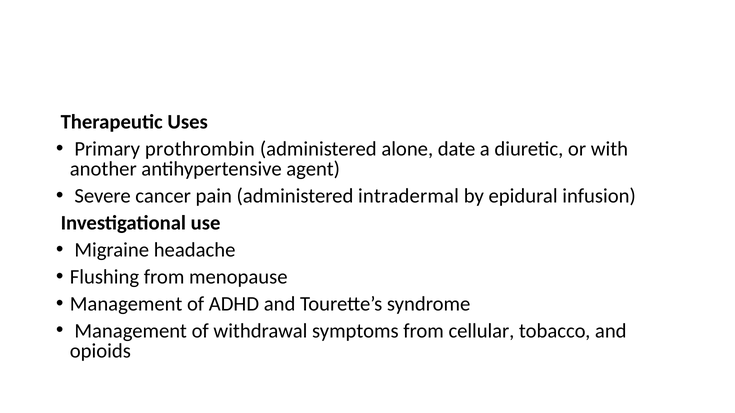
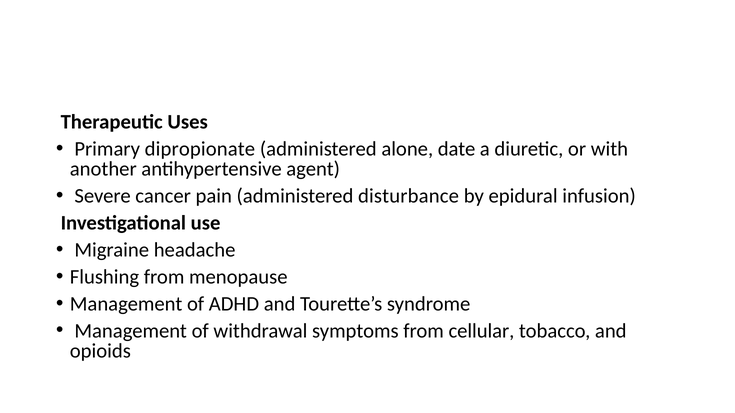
prothrombin: prothrombin -> dipropionate (200, 149)
intradermal: intradermal -> disturbance (408, 196)
